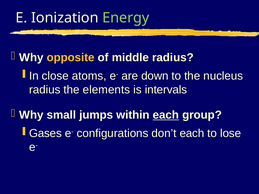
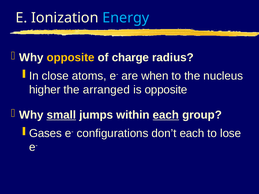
Energy colour: light green -> light blue (126, 18)
middle: middle -> charge (130, 58)
down: down -> when (155, 76)
radius: radius -> higher (45, 90)
elements: elements -> arranged (106, 90)
is intervals: intervals -> opposite (166, 90)
small underline: none -> present (61, 115)
